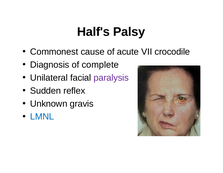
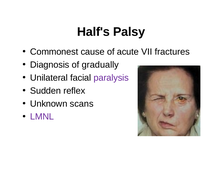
crocodile: crocodile -> fractures (172, 52)
complete: complete -> gradually (100, 65)
gravis: gravis -> scans (82, 103)
LMNL colour: blue -> purple (42, 116)
